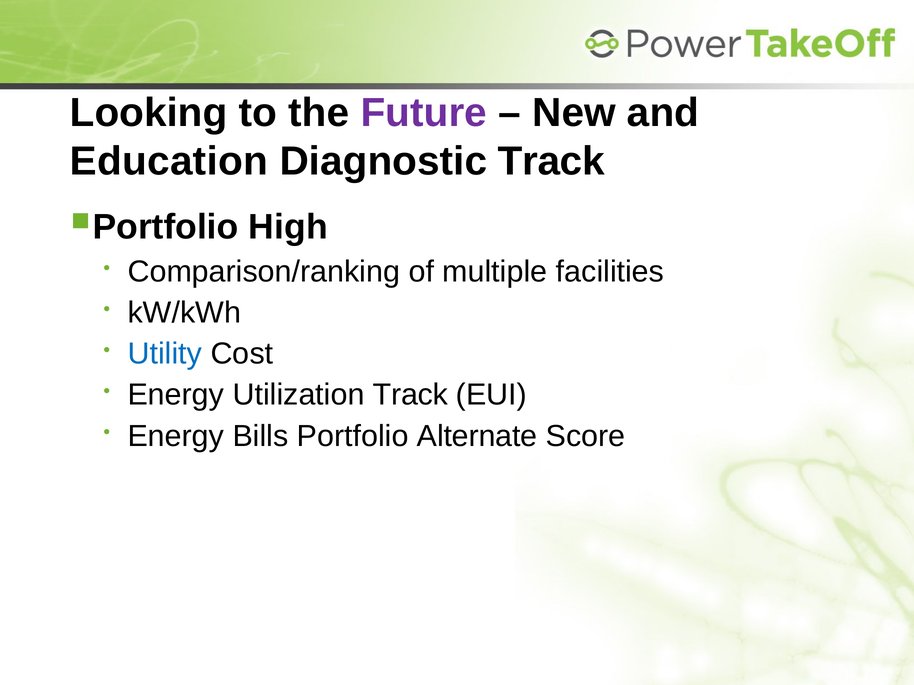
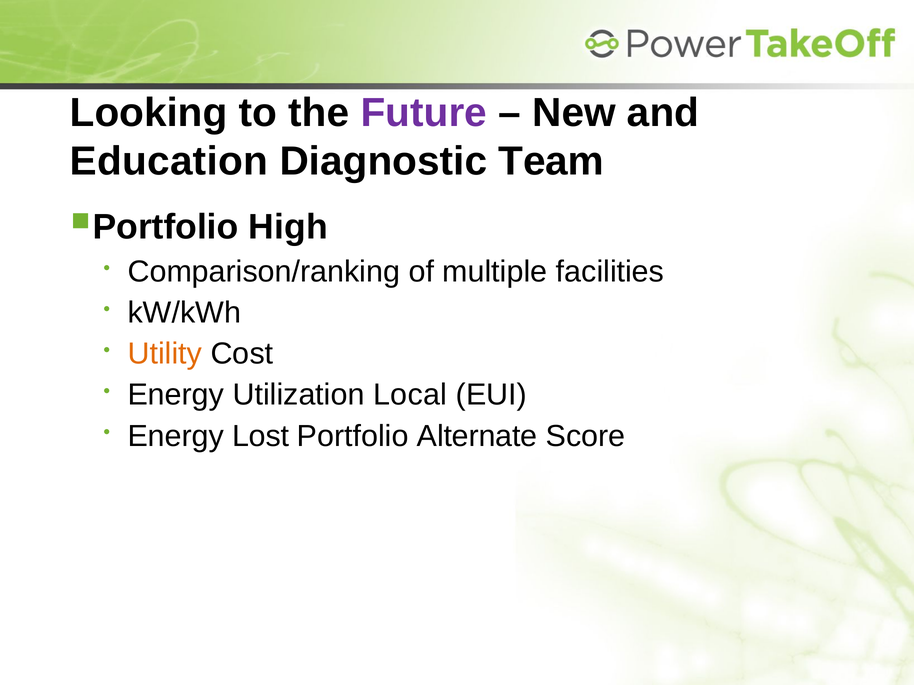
Diagnostic Track: Track -> Team (551, 162)
Utility colour: blue -> orange (165, 354)
Utilization Track: Track -> Local (410, 395)
Bills: Bills -> Lost (261, 436)
